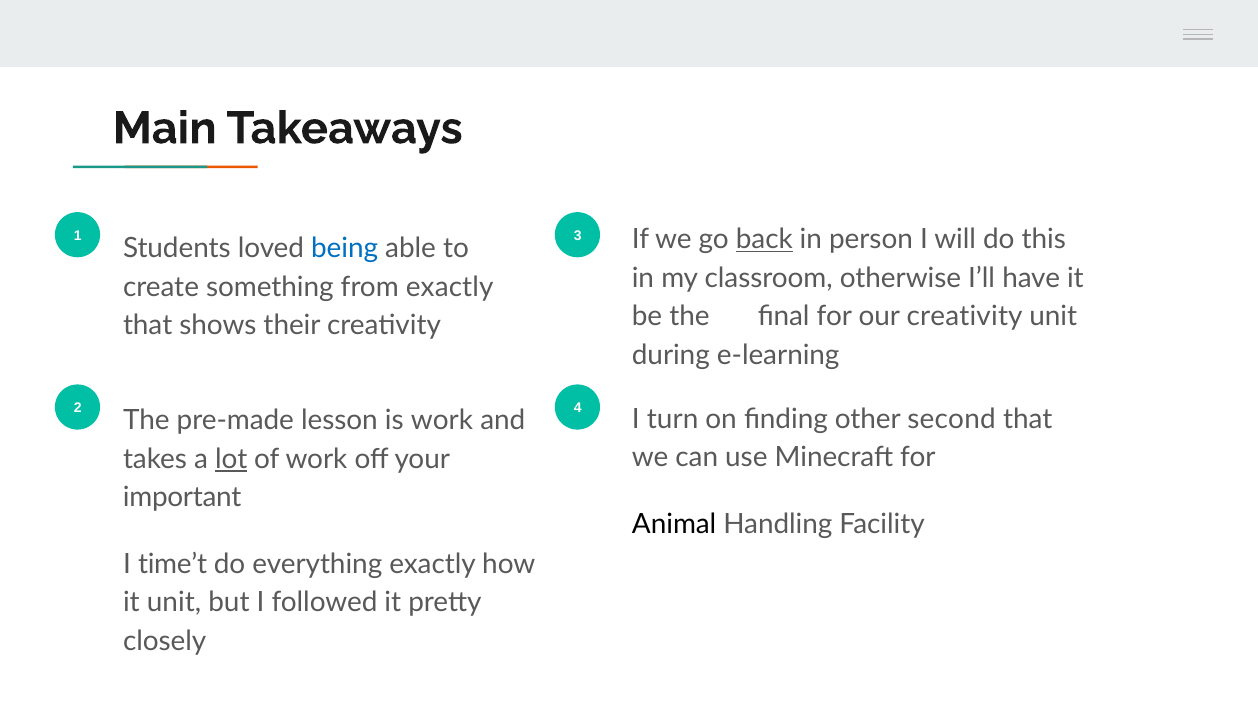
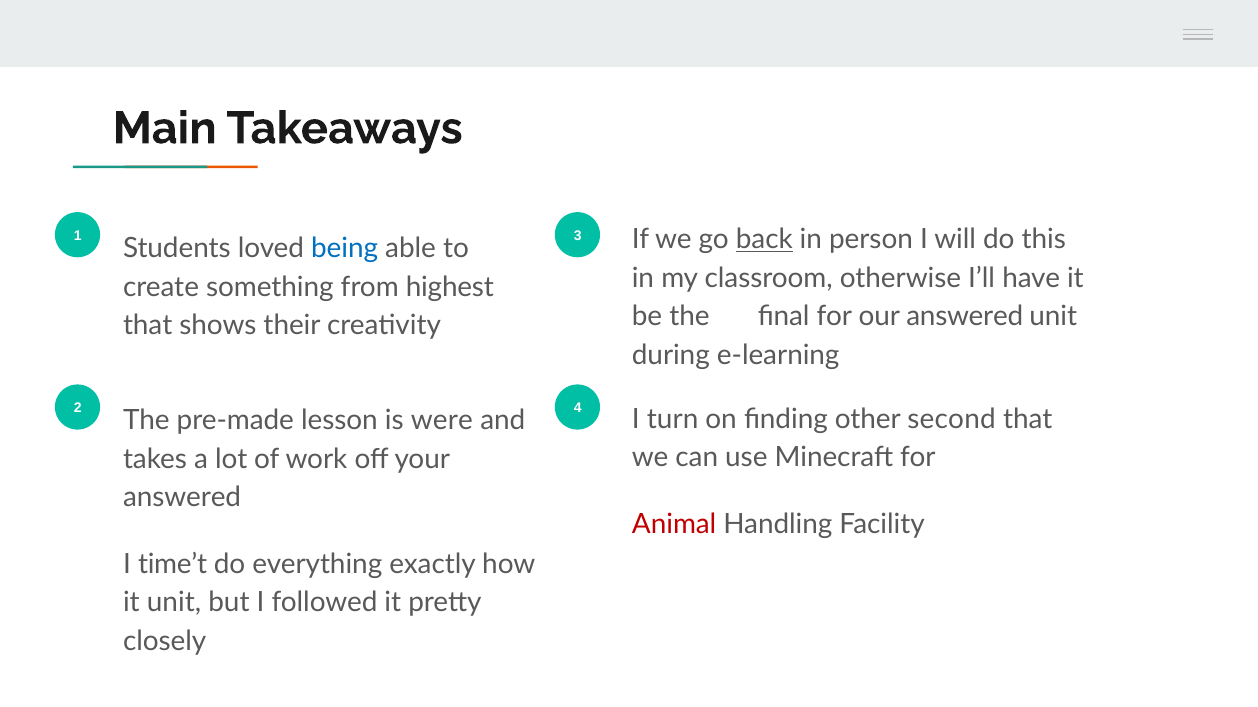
from exactly: exactly -> highest (450, 287)
our creativity: creativity -> answered (965, 317)
is work: work -> were (442, 421)
lot underline: present -> none (231, 459)
important: important -> answered (182, 498)
Animal colour: black -> red (674, 525)
